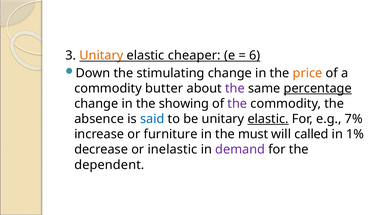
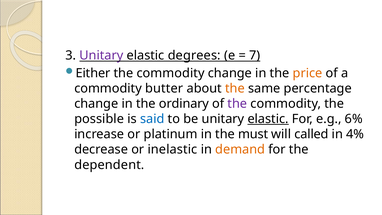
Unitary colour: orange -> purple (101, 55)
cheaper: cheaper -> degrees (194, 55)
6: 6 -> 7 (255, 55)
Down: Down -> Either (93, 73)
stimulating: stimulating -> commodity (171, 73)
the colour: purple -> orange (235, 88)
percentage underline: present -> none (318, 88)
showing: showing -> ordinary (184, 104)
absence: absence -> possible (99, 119)
7%: 7% -> 6% (354, 119)
furniture: furniture -> platinum (171, 134)
1%: 1% -> 4% (355, 134)
demand colour: purple -> orange (240, 149)
